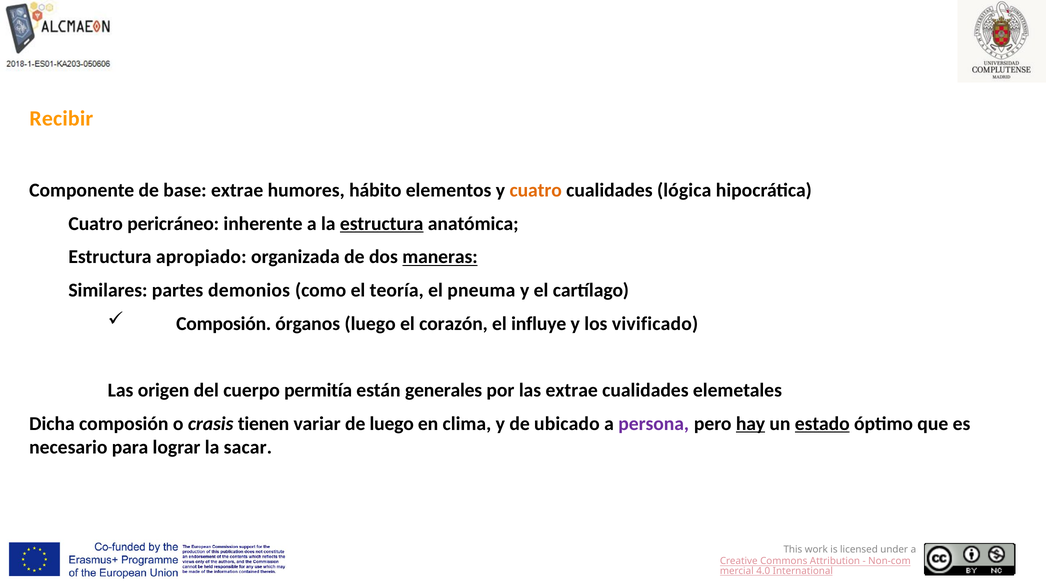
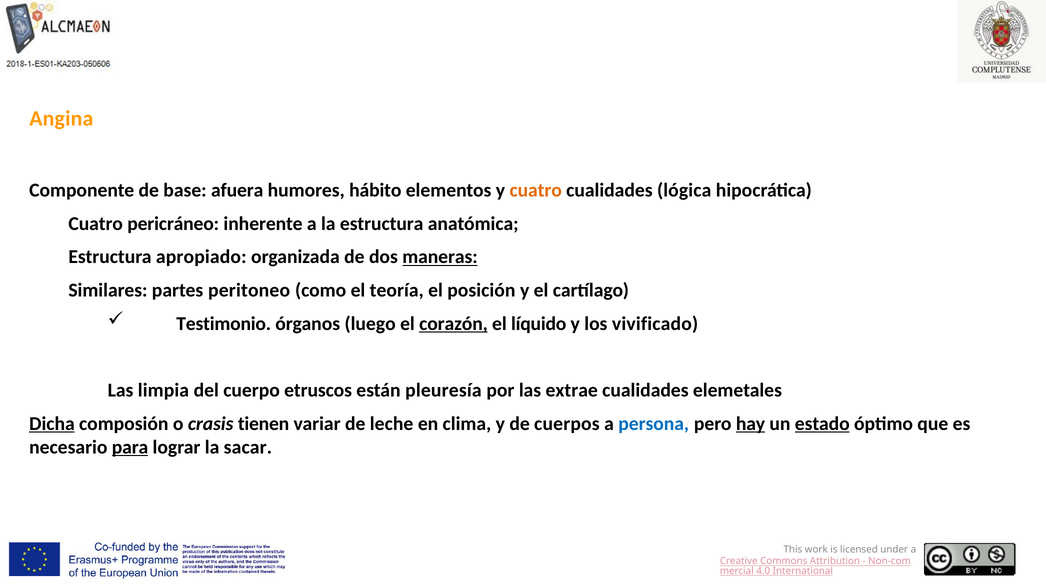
Recibir: Recibir -> Angina (61, 119)
base extrae: extrae -> afuera (237, 190)
estructura underline: present -> none (382, 224)
demonios: demonios -> peritoneo (249, 290)
pneuma: pneuma -> posición (481, 290)
Composión: Composión -> Testimonio (224, 324)
corazón underline: none -> present (453, 324)
influye: influye -> líquido (539, 324)
origen: origen -> limpia (163, 390)
permitía: permitía -> etruscos (318, 390)
generales: generales -> pleuresía (443, 390)
Dicha underline: none -> present (52, 424)
de luego: luego -> leche (392, 424)
ubicado: ubicado -> cuerpos (567, 424)
persona colour: purple -> blue (654, 424)
para underline: none -> present (130, 447)
